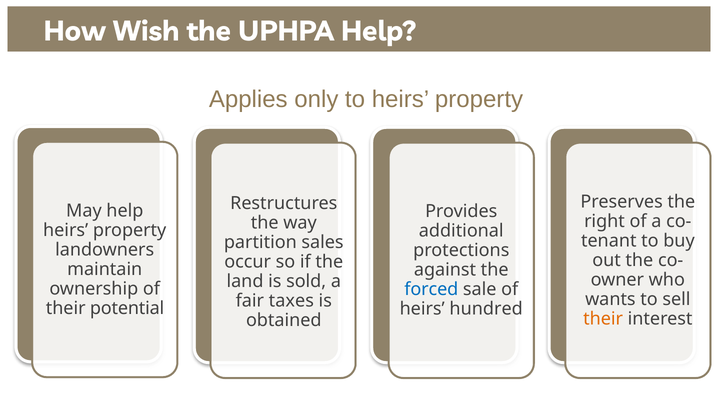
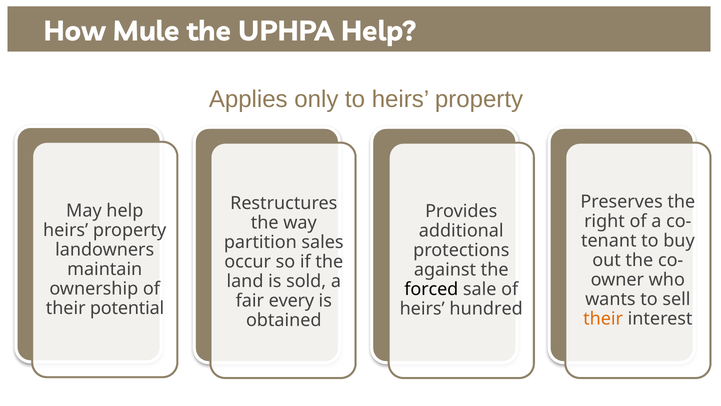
Wish: Wish -> Mule (146, 31)
forced colour: blue -> black (431, 289)
taxes: taxes -> every (291, 301)
